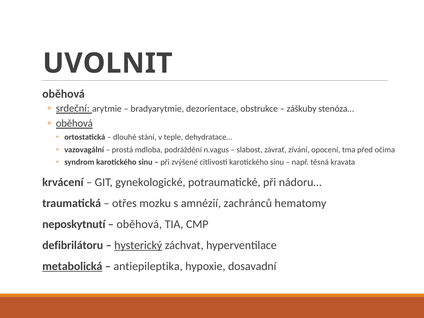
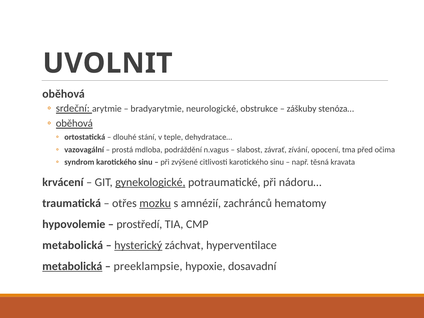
dezorientace: dezorientace -> neurologické (212, 109)
gynekologické underline: none -> present (150, 182)
mozku underline: none -> present (155, 203)
neposkytnutí: neposkytnutí -> hypovolemie (74, 224)
oběhová: oběhová -> prostředí (139, 224)
defibrilátoru: defibrilátoru -> metabolická (73, 245)
antiepileptika: antiepileptika -> preeklampsie (148, 266)
